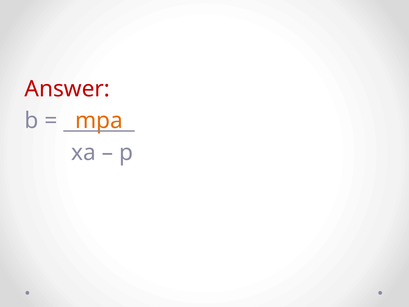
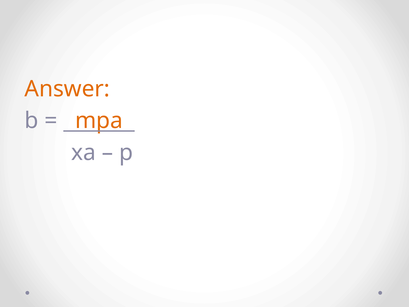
Answer colour: red -> orange (67, 89)
